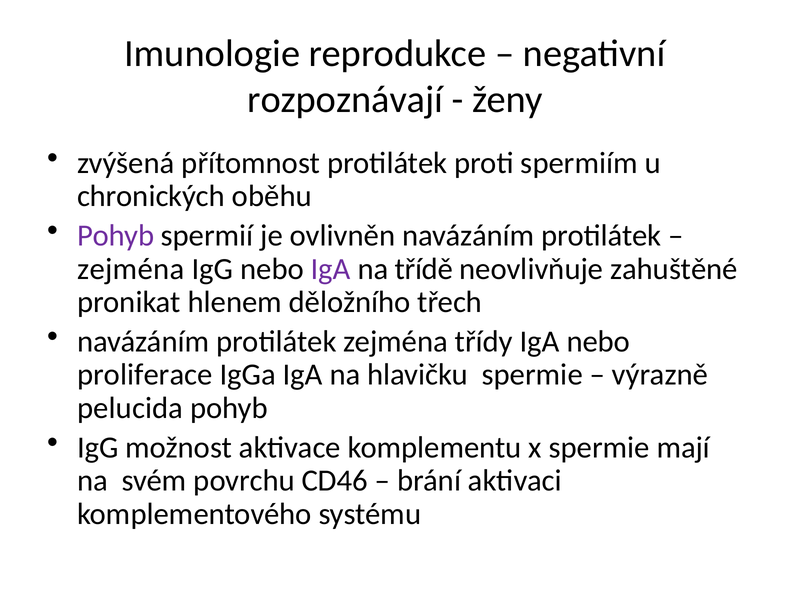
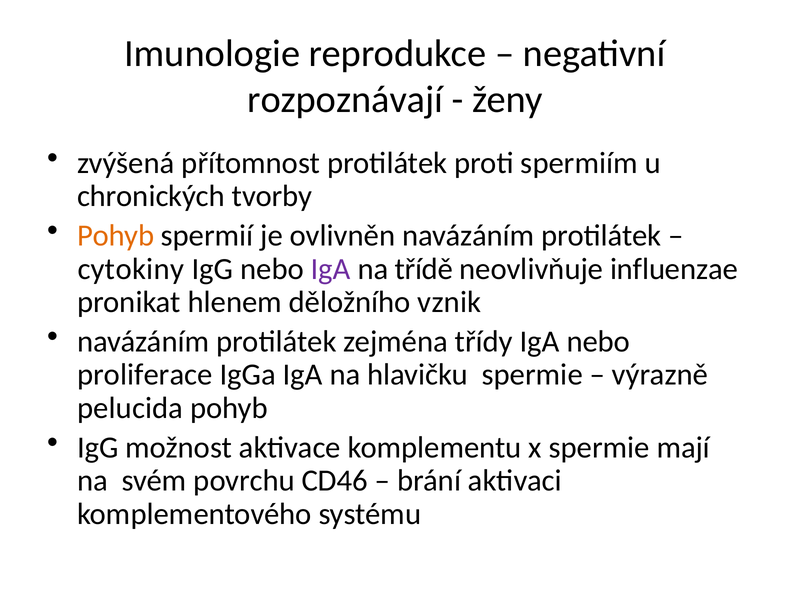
oběhu: oběhu -> tvorby (272, 196)
Pohyb colour: purple -> orange (116, 235)
zejména: zejména -> cytokiny (131, 269)
zahuštěné: zahuštěné -> influenzae (674, 269)
třech: třech -> vznik (449, 302)
